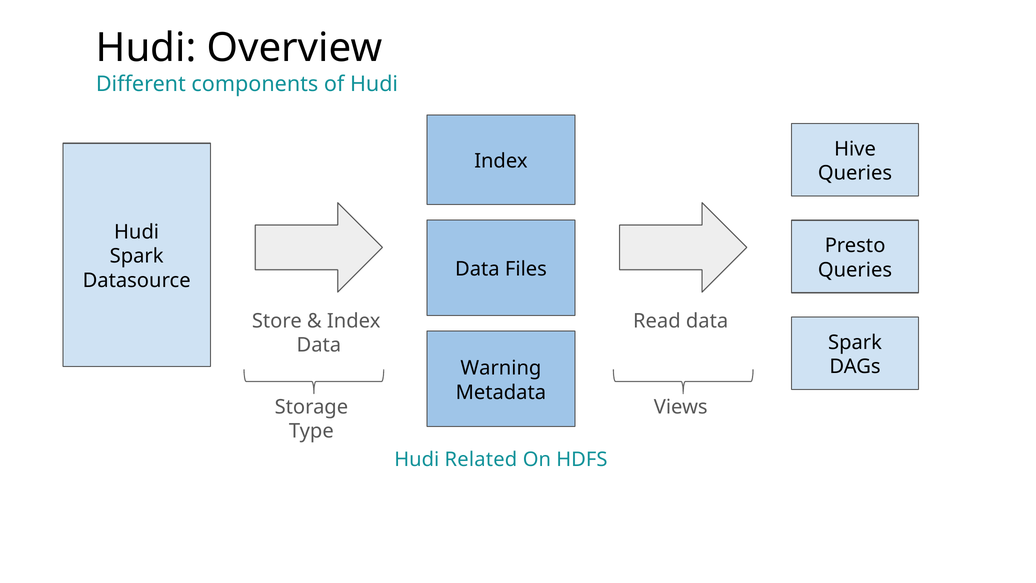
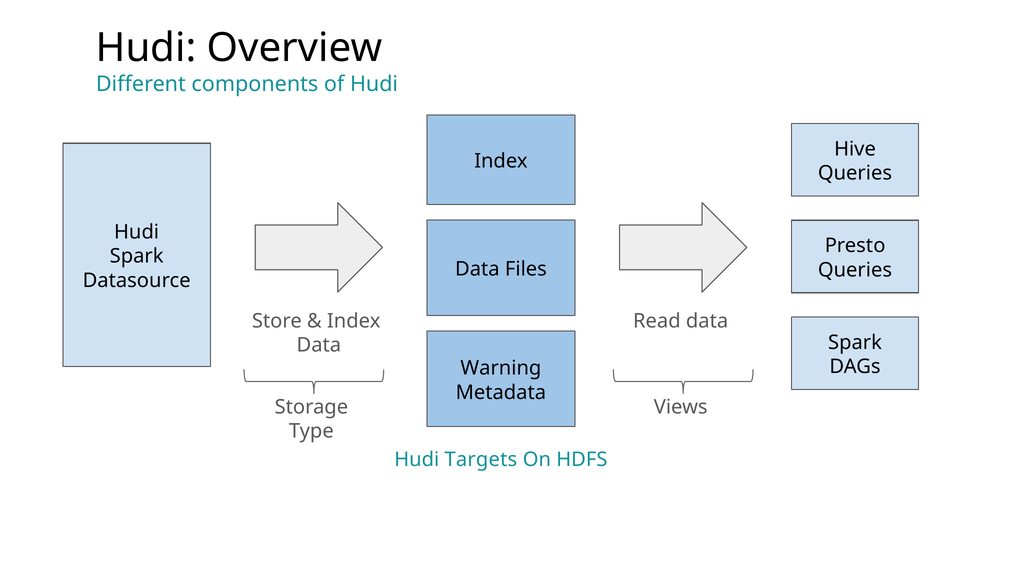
Related: Related -> Targets (481, 459)
